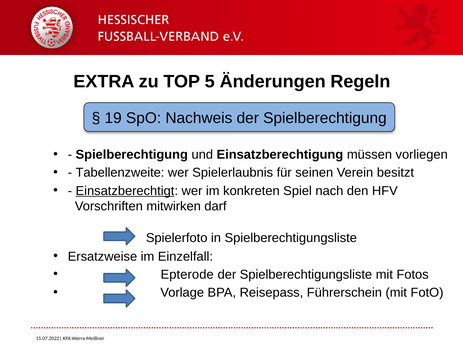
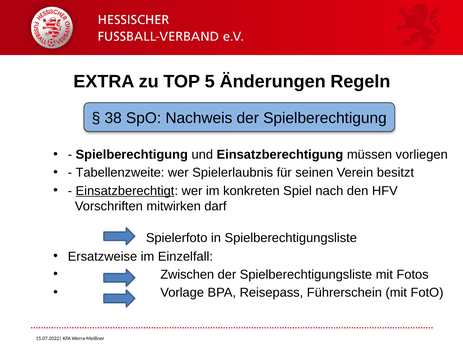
19: 19 -> 38 (113, 118)
Epterode: Epterode -> Zwischen (187, 275)
